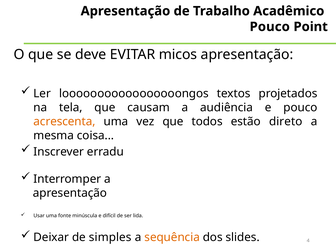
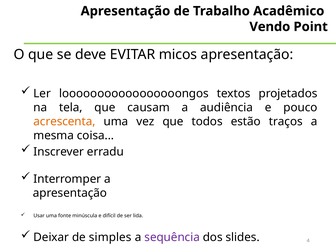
Pouco: Pouco -> Vendo (270, 27)
direto: direto -> traços (286, 121)
sequência colour: orange -> purple (172, 237)
